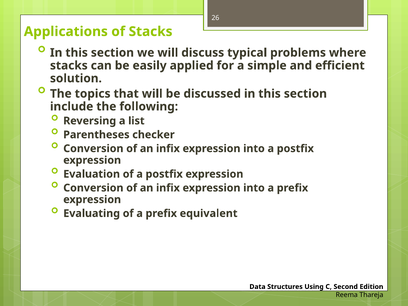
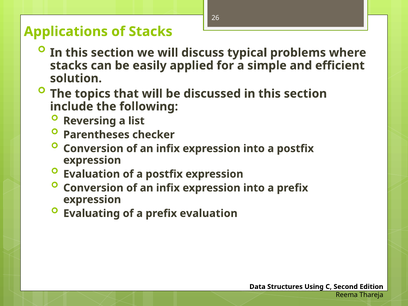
prefix equivalent: equivalent -> evaluation (209, 213)
